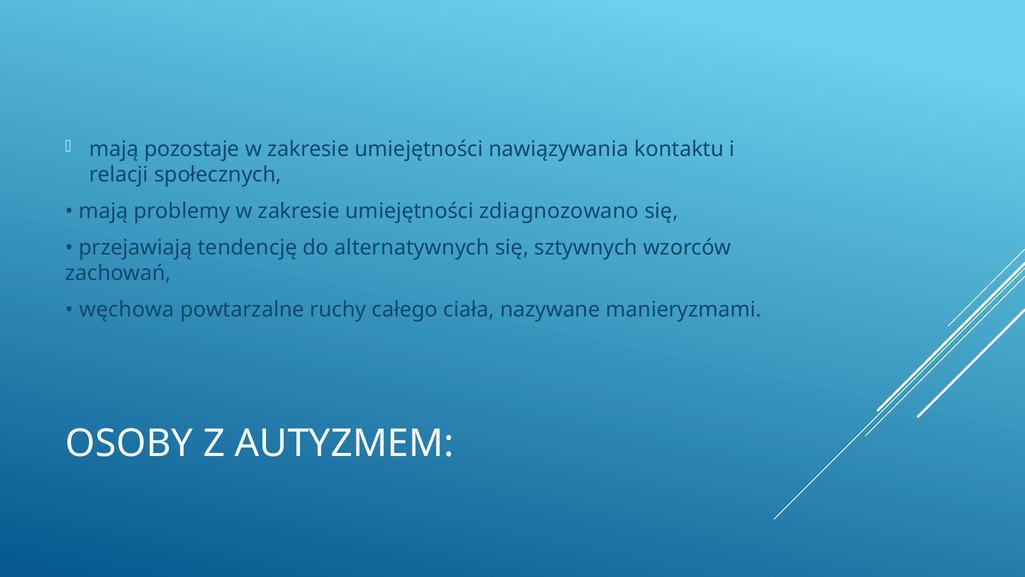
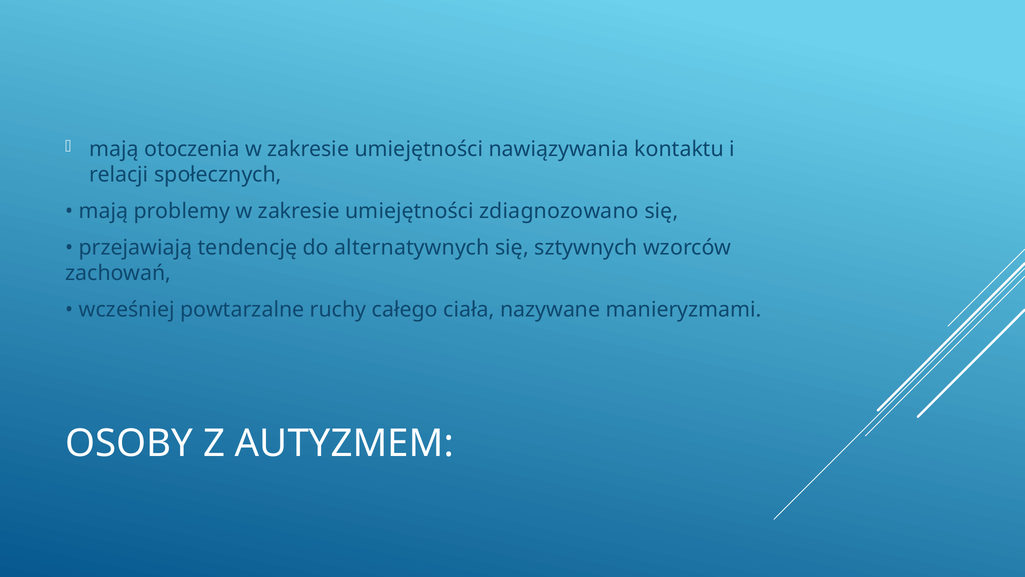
pozostaje: pozostaje -> otoczenia (192, 149)
węchowa: węchowa -> wcześniej (127, 309)
